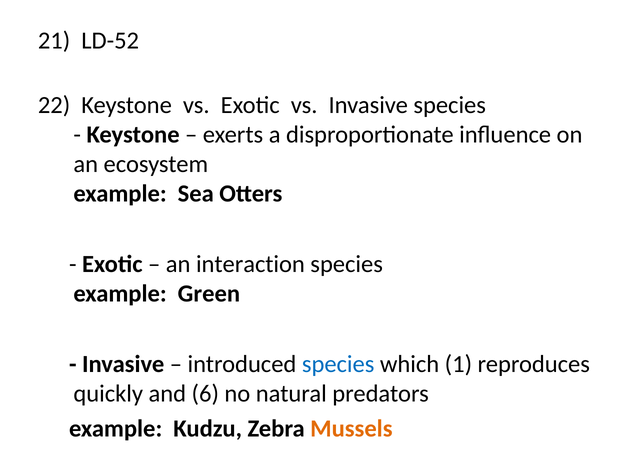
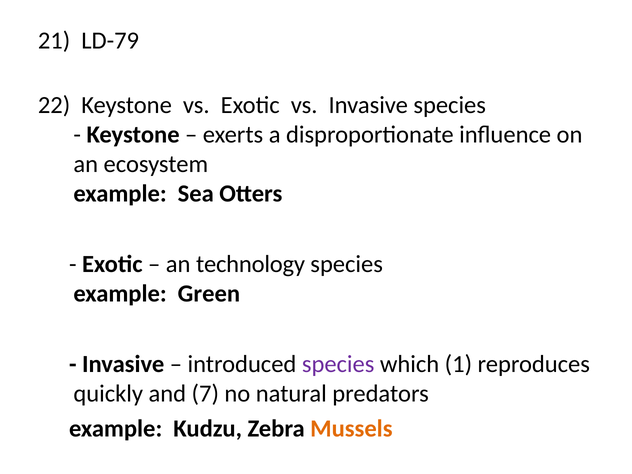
LD-52: LD-52 -> LD-79 (110, 41)
interaction: interaction -> technology (251, 264)
species colour: blue -> purple (338, 364)
6: 6 -> 7 (205, 393)
